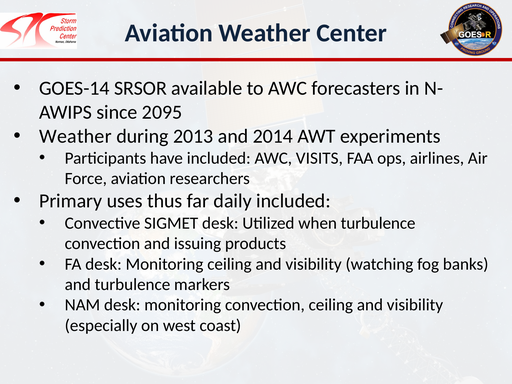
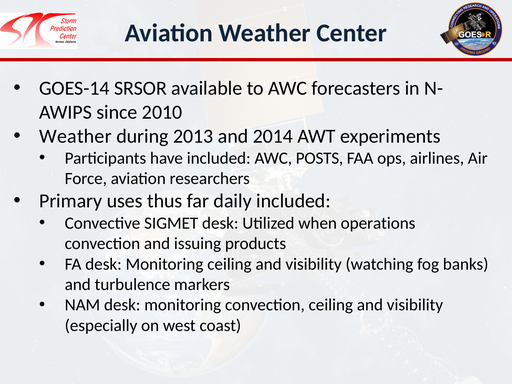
2095: 2095 -> 2010 (162, 112)
VISITS: VISITS -> POSTS (320, 158)
when turbulence: turbulence -> operations (378, 223)
